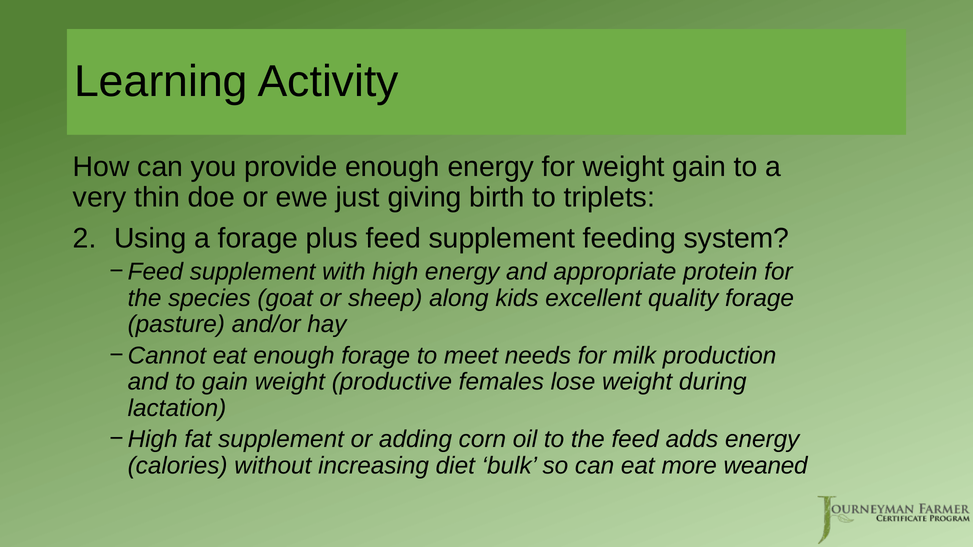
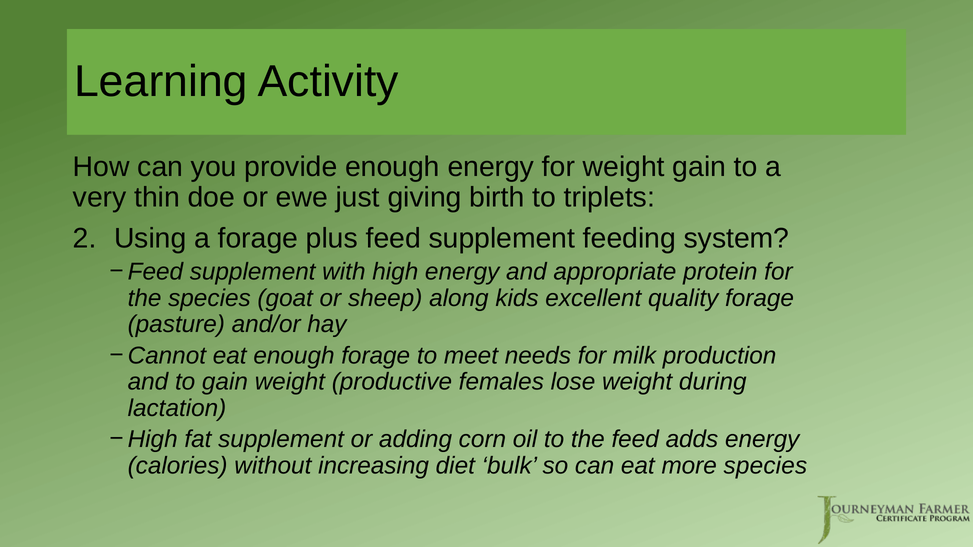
more weaned: weaned -> species (765, 466)
